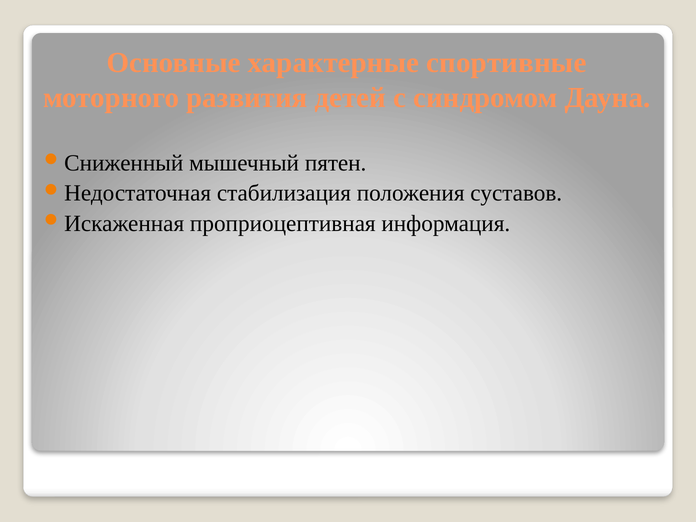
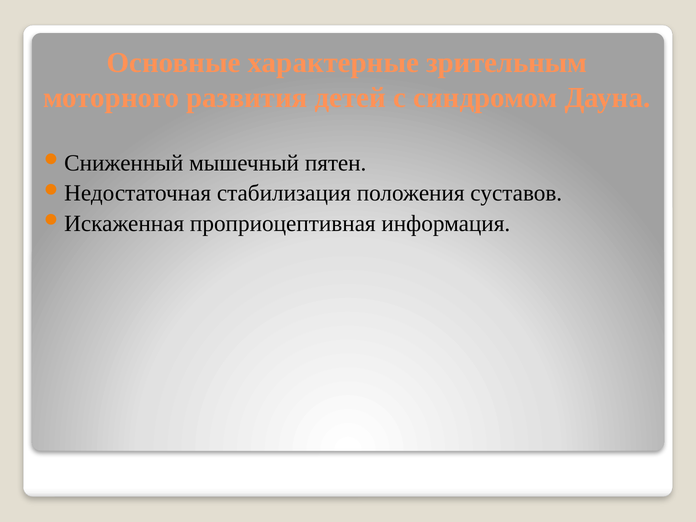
спортивные: спортивные -> зрительным (507, 63)
